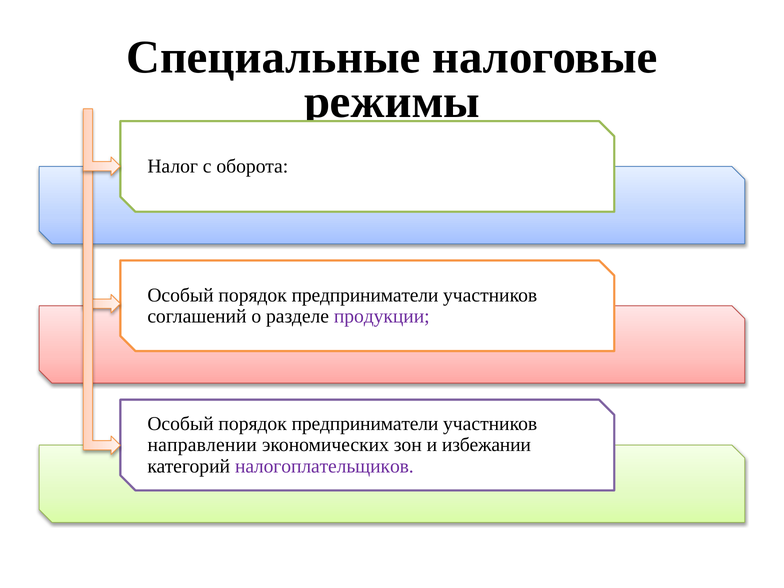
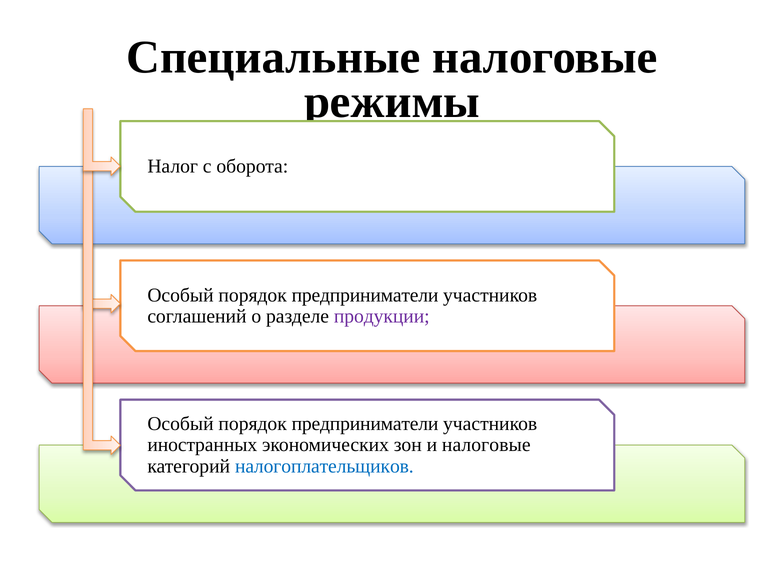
направлении: направлении -> иностранных (202, 445)
и избежании: избежании -> налоговые (486, 445)
налогоплательщиков colour: purple -> blue (324, 466)
